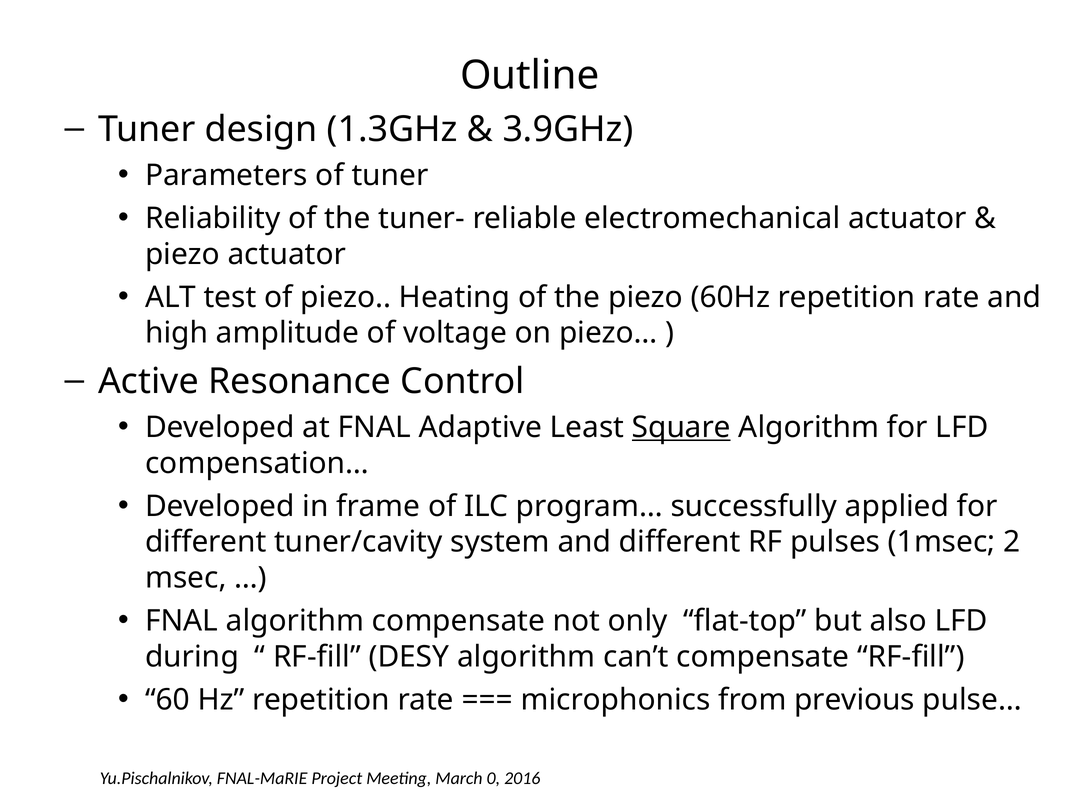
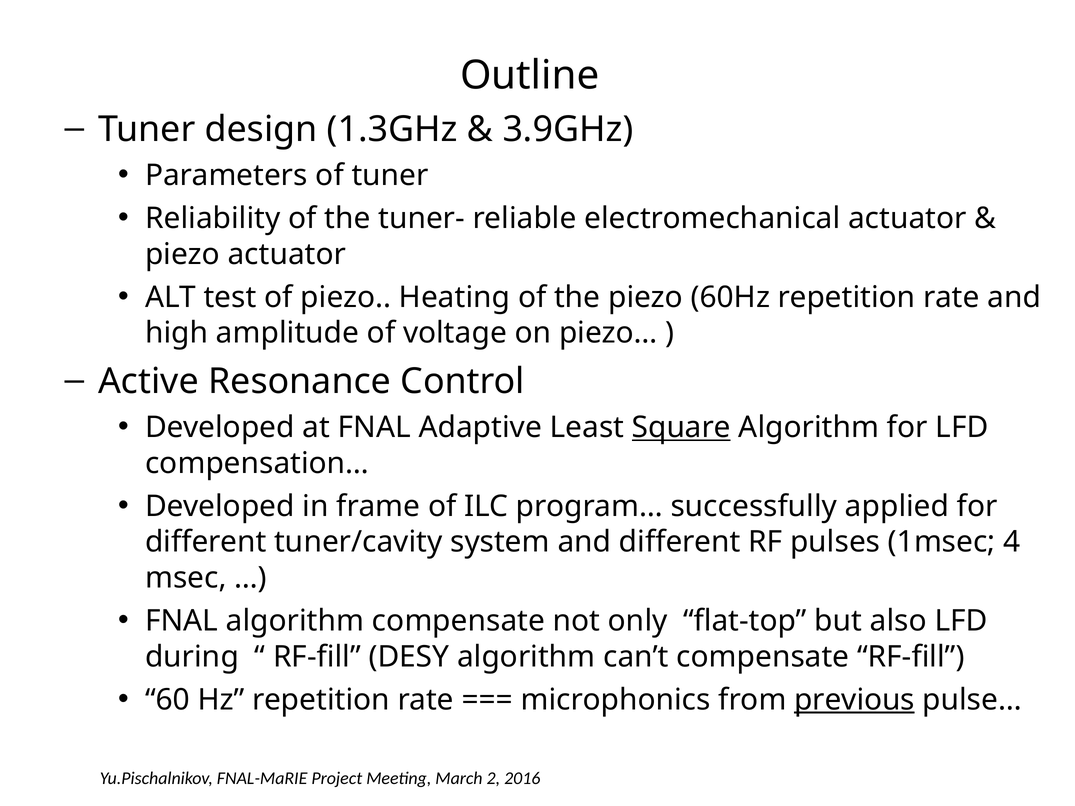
2: 2 -> 4 (1012, 542)
previous underline: none -> present (854, 700)
0: 0 -> 2 (493, 779)
